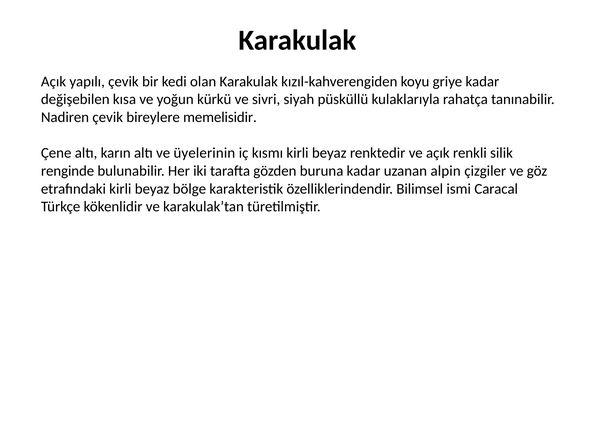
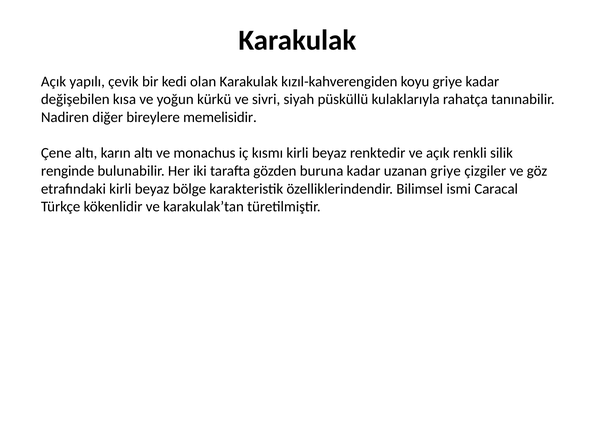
Nadiren çevik: çevik -> diğer (108, 117)
üyelerinin: üyelerinin -> monachus (204, 153)
uzanan alpin: alpin -> griye (446, 171)
